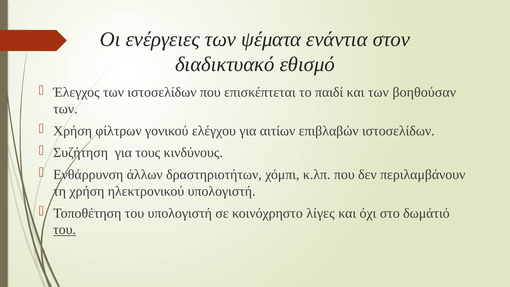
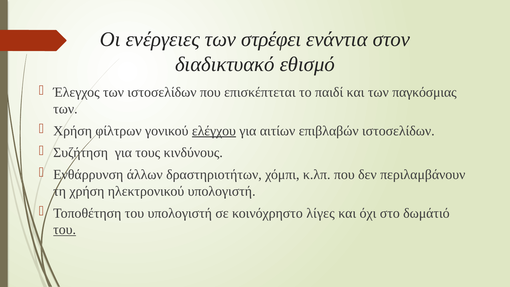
ψέματα: ψέματα -> στρέφει (271, 39)
βοηθούσαν: βοηθούσαν -> παγκόσμιας (424, 92)
ελέγχου underline: none -> present (214, 131)
